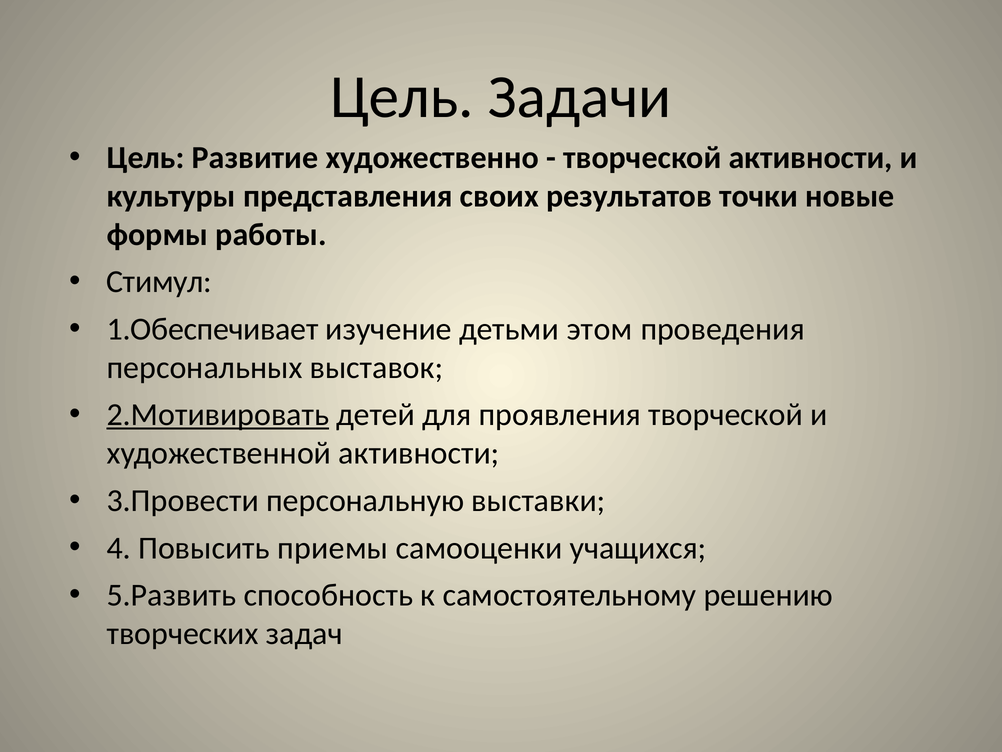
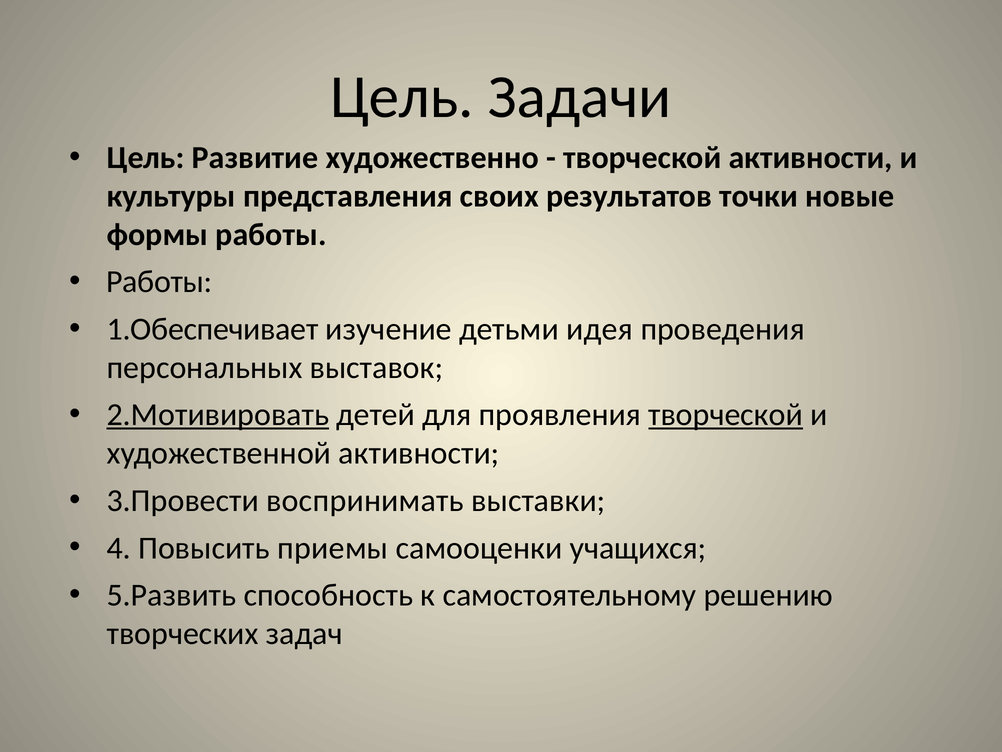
Стимул: Стимул -> Работы (159, 282)
этом: этом -> идея (600, 329)
творческой underline: none -> present (726, 415)
персональную: персональную -> воспринимать (365, 500)
